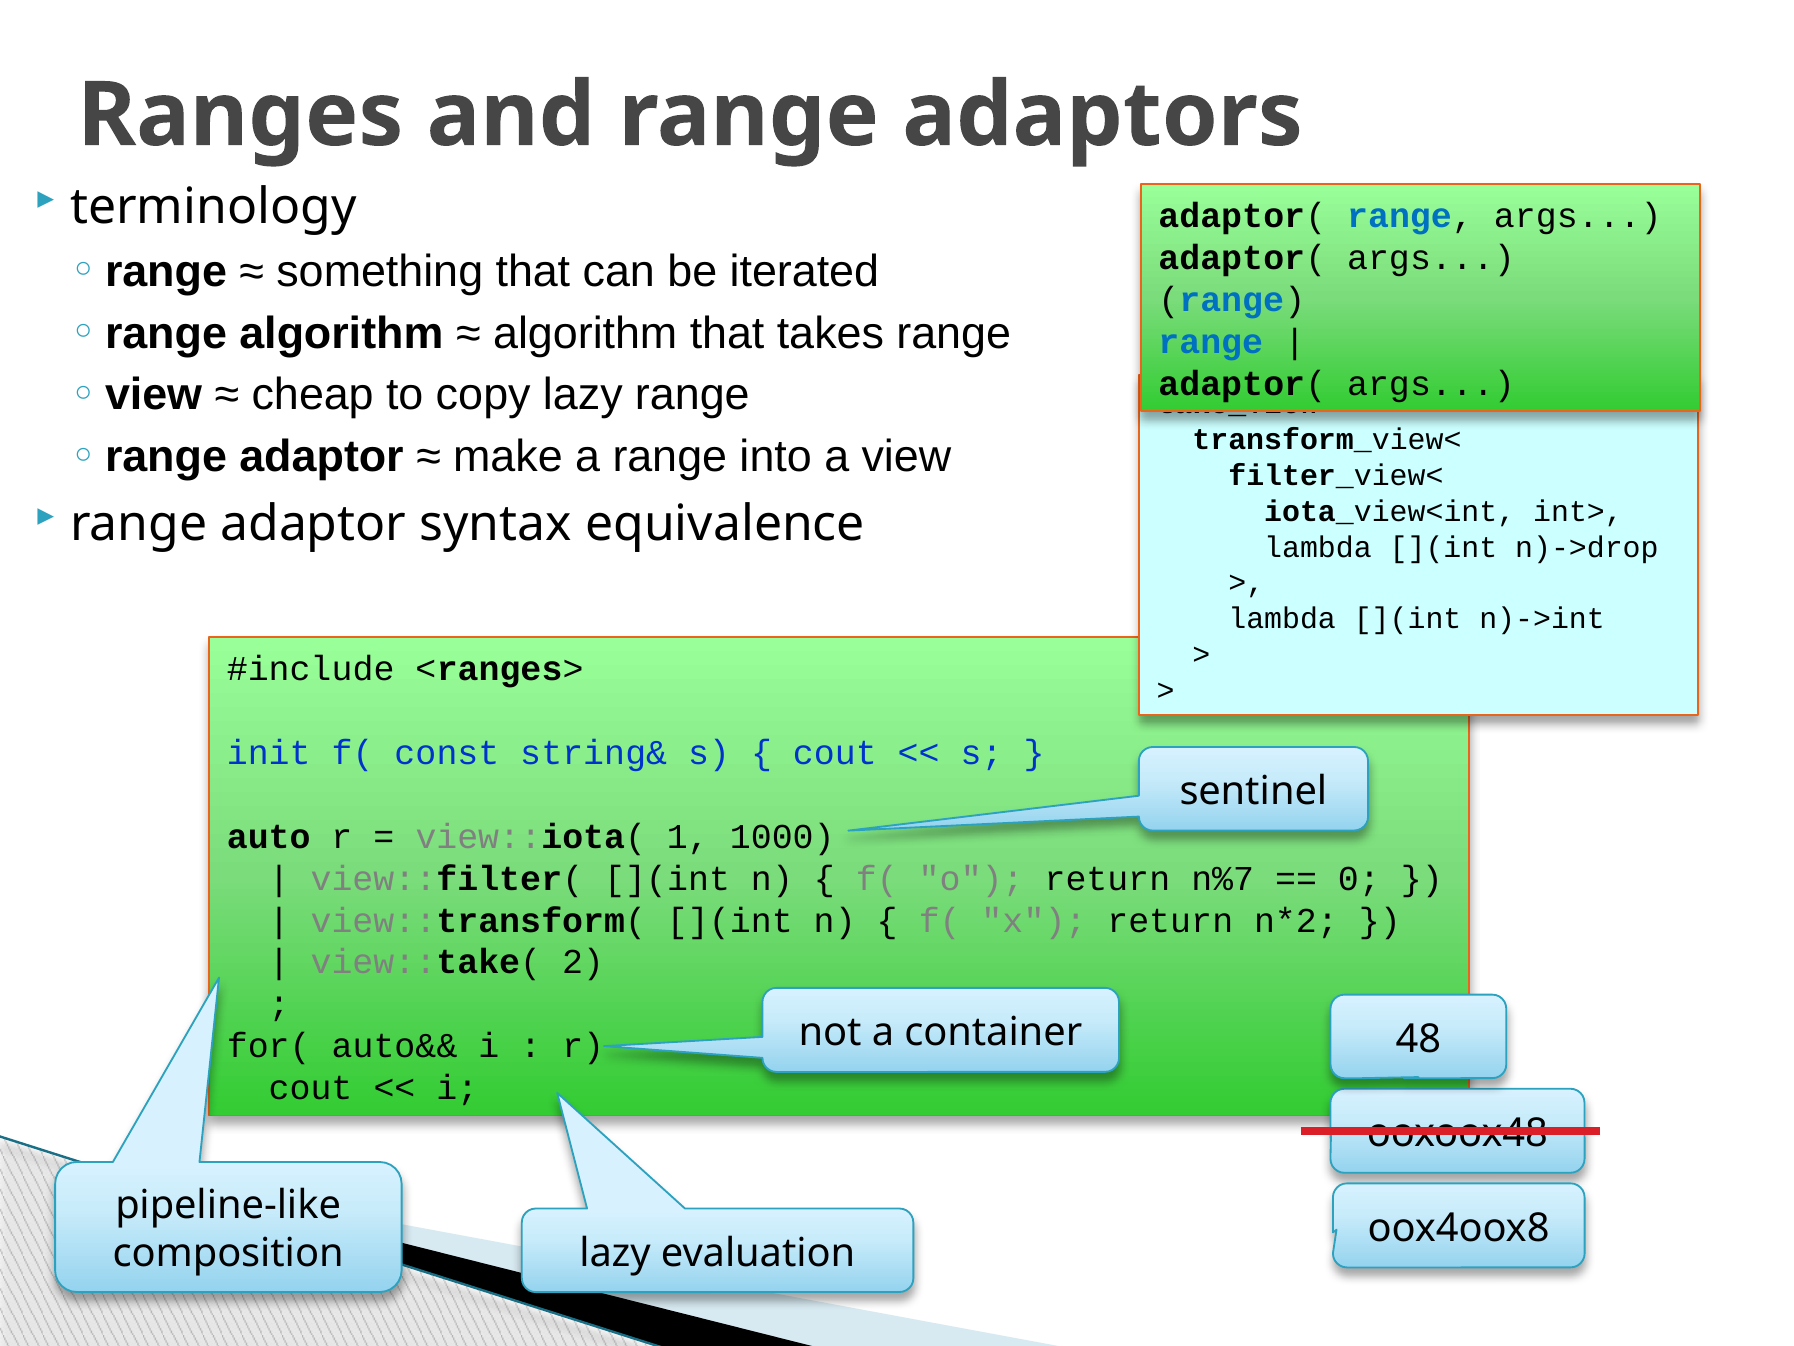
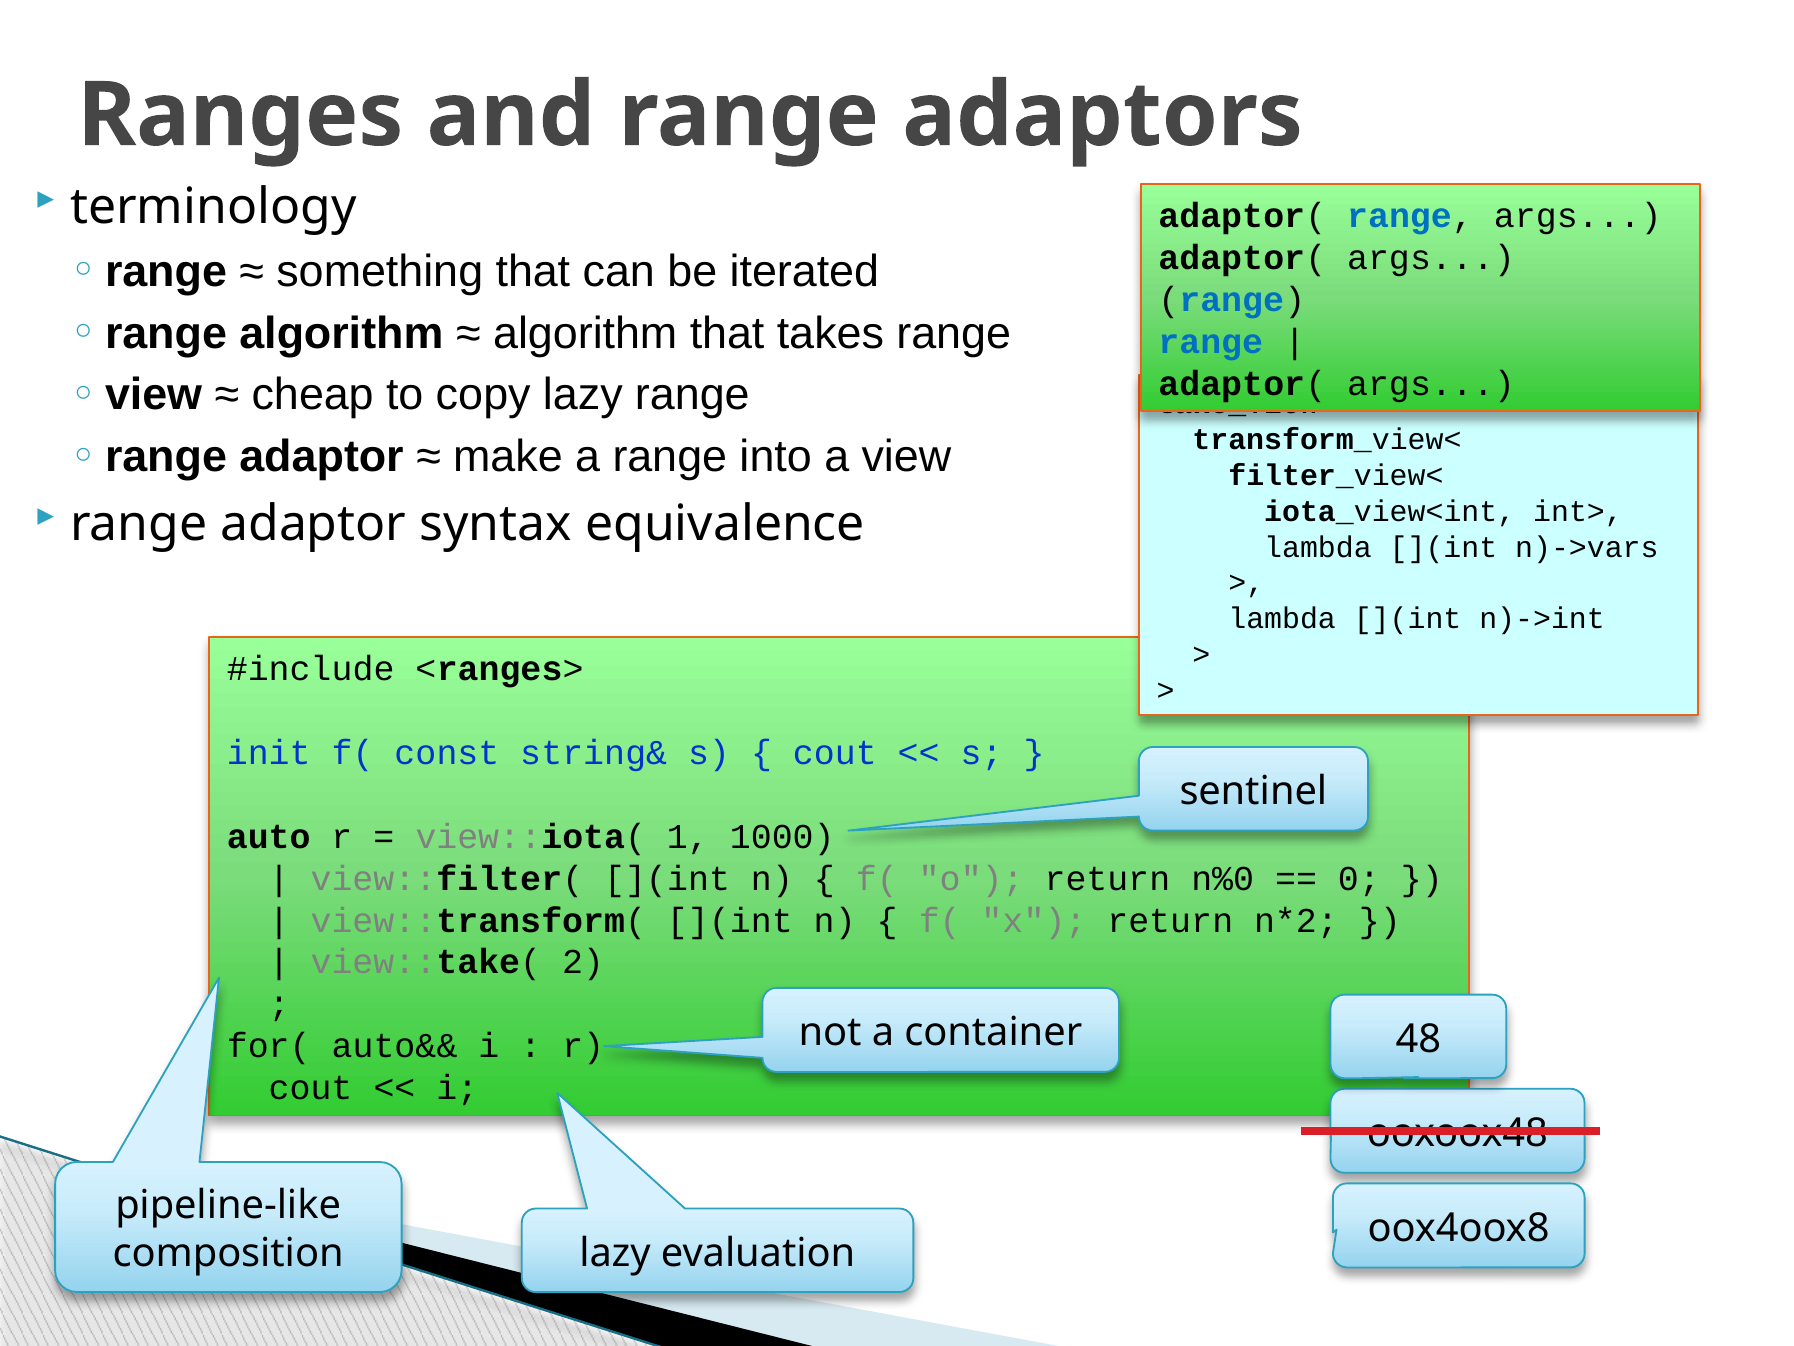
n)->drop: n)->drop -> n)->vars (1587, 547)
n%7: n%7 -> n%0 (1223, 878)
